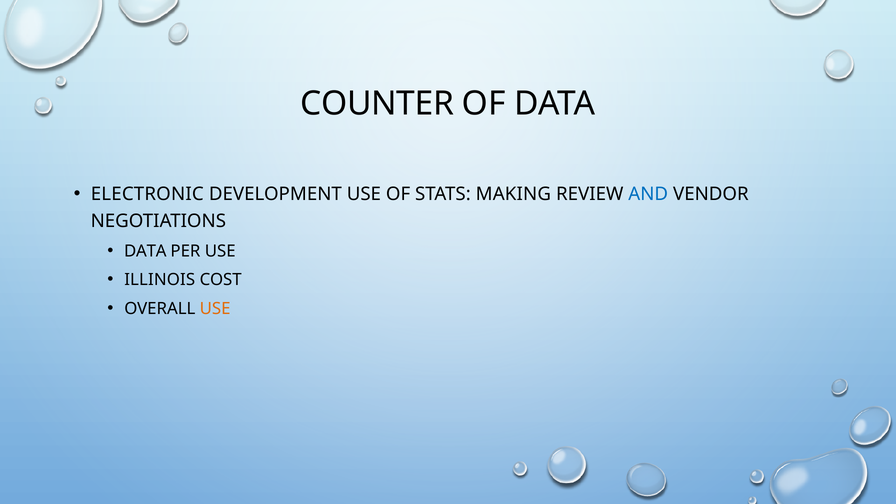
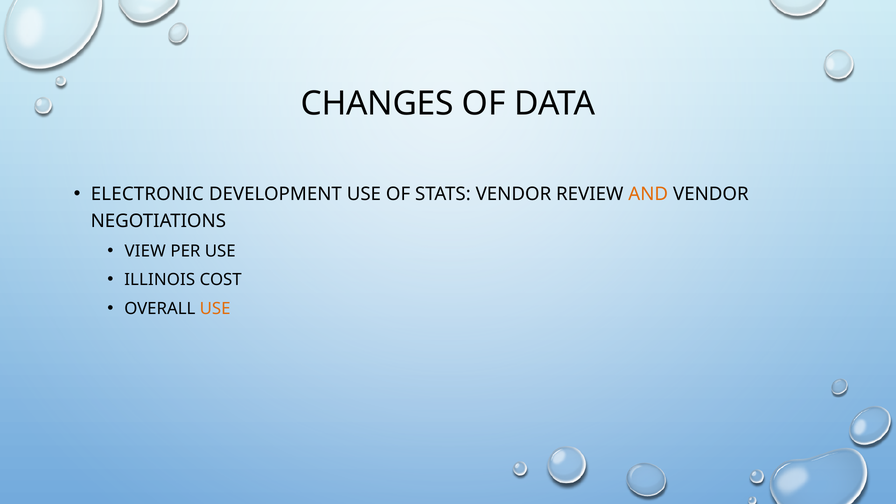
COUNTER: COUNTER -> CHANGES (377, 104)
STATS MAKING: MAKING -> VENDOR (513, 194)
AND colour: blue -> orange (648, 194)
DATA: DATA -> VIEW (145, 251)
